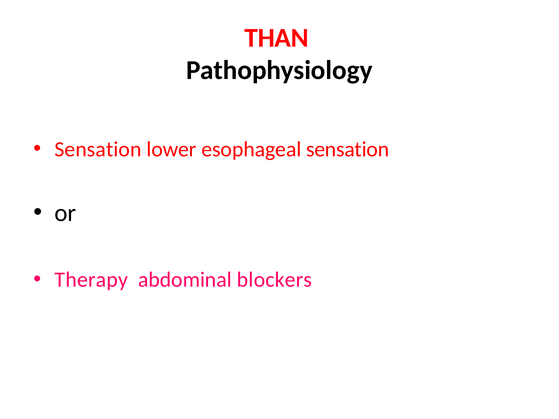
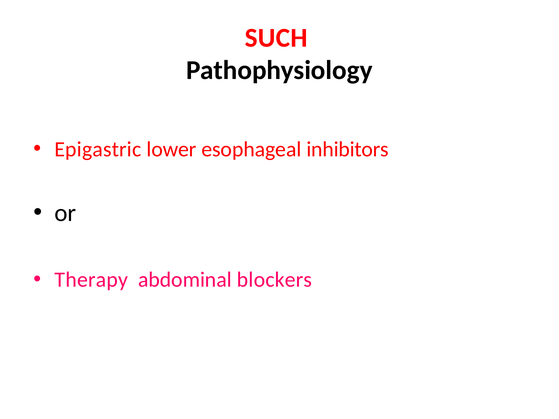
THAN: THAN -> SUCH (276, 38)
Sensation: Sensation -> Epigastric (98, 149)
esophageal sensation: sensation -> inhibitors (348, 149)
